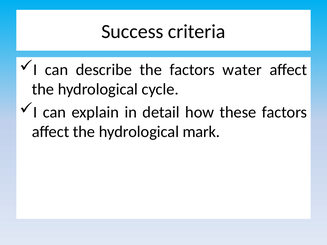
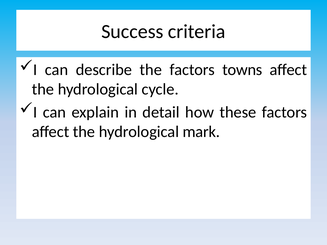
water: water -> towns (242, 70)
